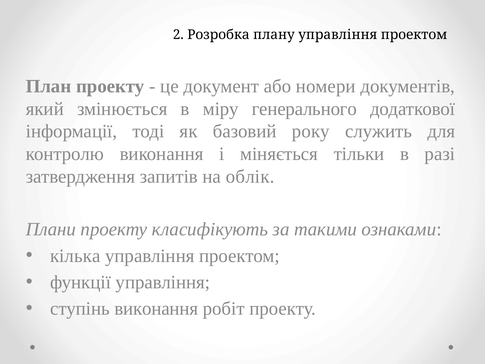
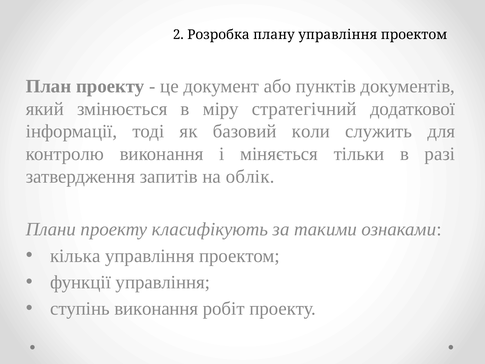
номери: номери -> пунктів (326, 86)
генерального: генерального -> стратегічний (304, 109)
року: року -> коли (311, 131)
